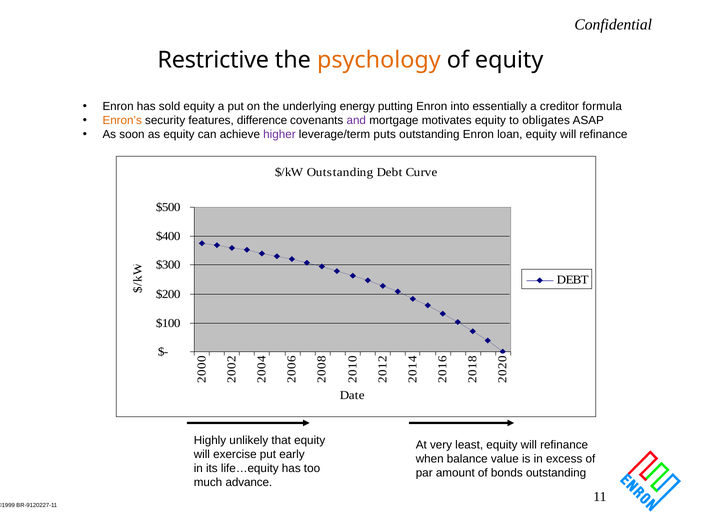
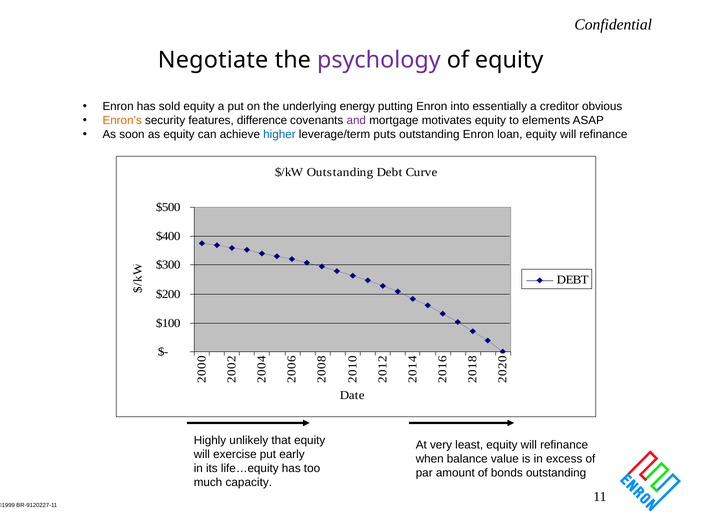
Restrictive: Restrictive -> Negotiate (213, 60)
psychology colour: orange -> purple (379, 60)
formula: formula -> obvious (602, 107)
obligates: obligates -> elements (546, 121)
higher colour: purple -> blue (279, 135)
advance: advance -> capacity (249, 483)
